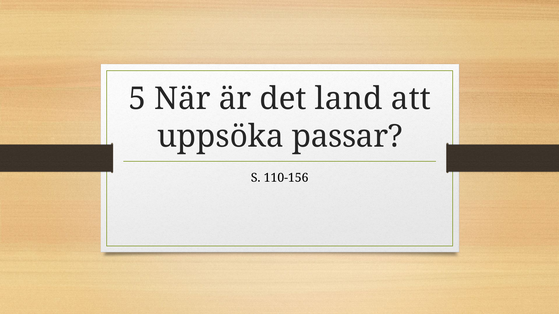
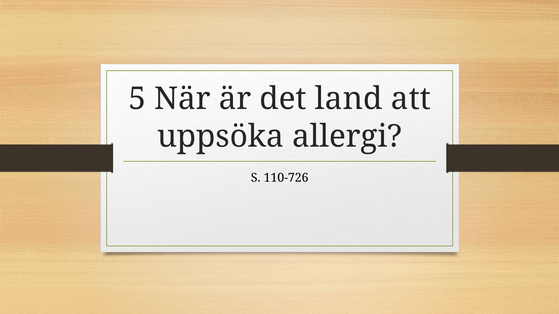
passar: passar -> allergi (347, 137)
110-156: 110-156 -> 110-726 (286, 178)
